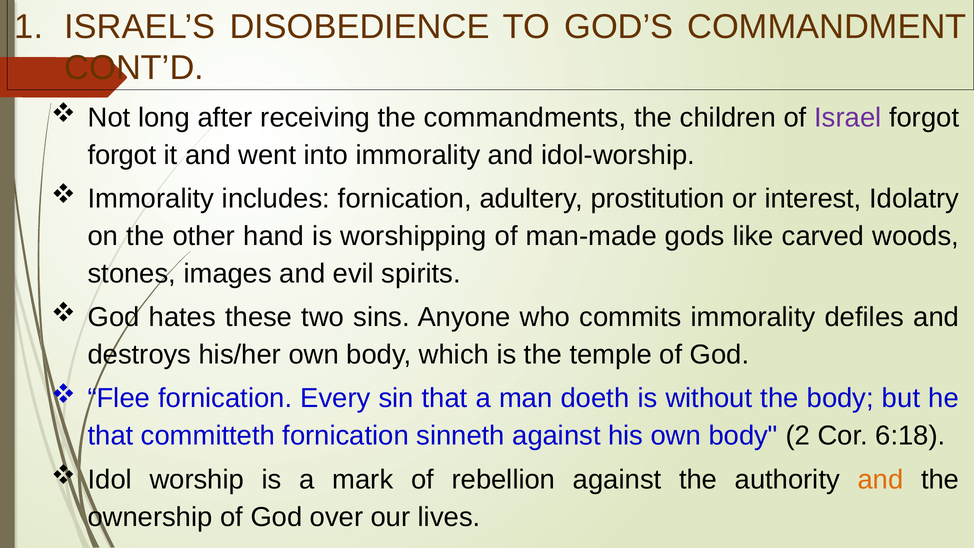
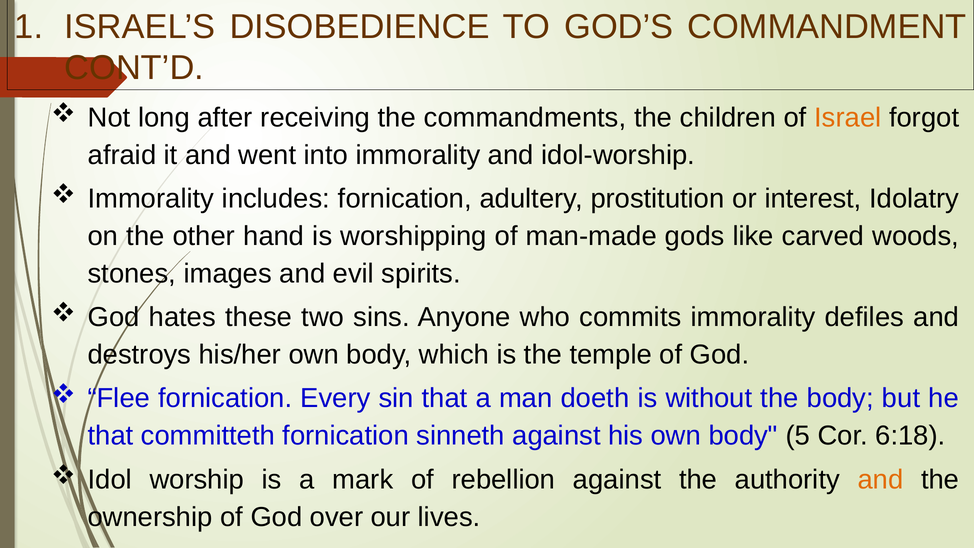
Israel colour: purple -> orange (848, 117)
forgot: forgot -> afraid (122, 155)
2: 2 -> 5 (798, 436)
